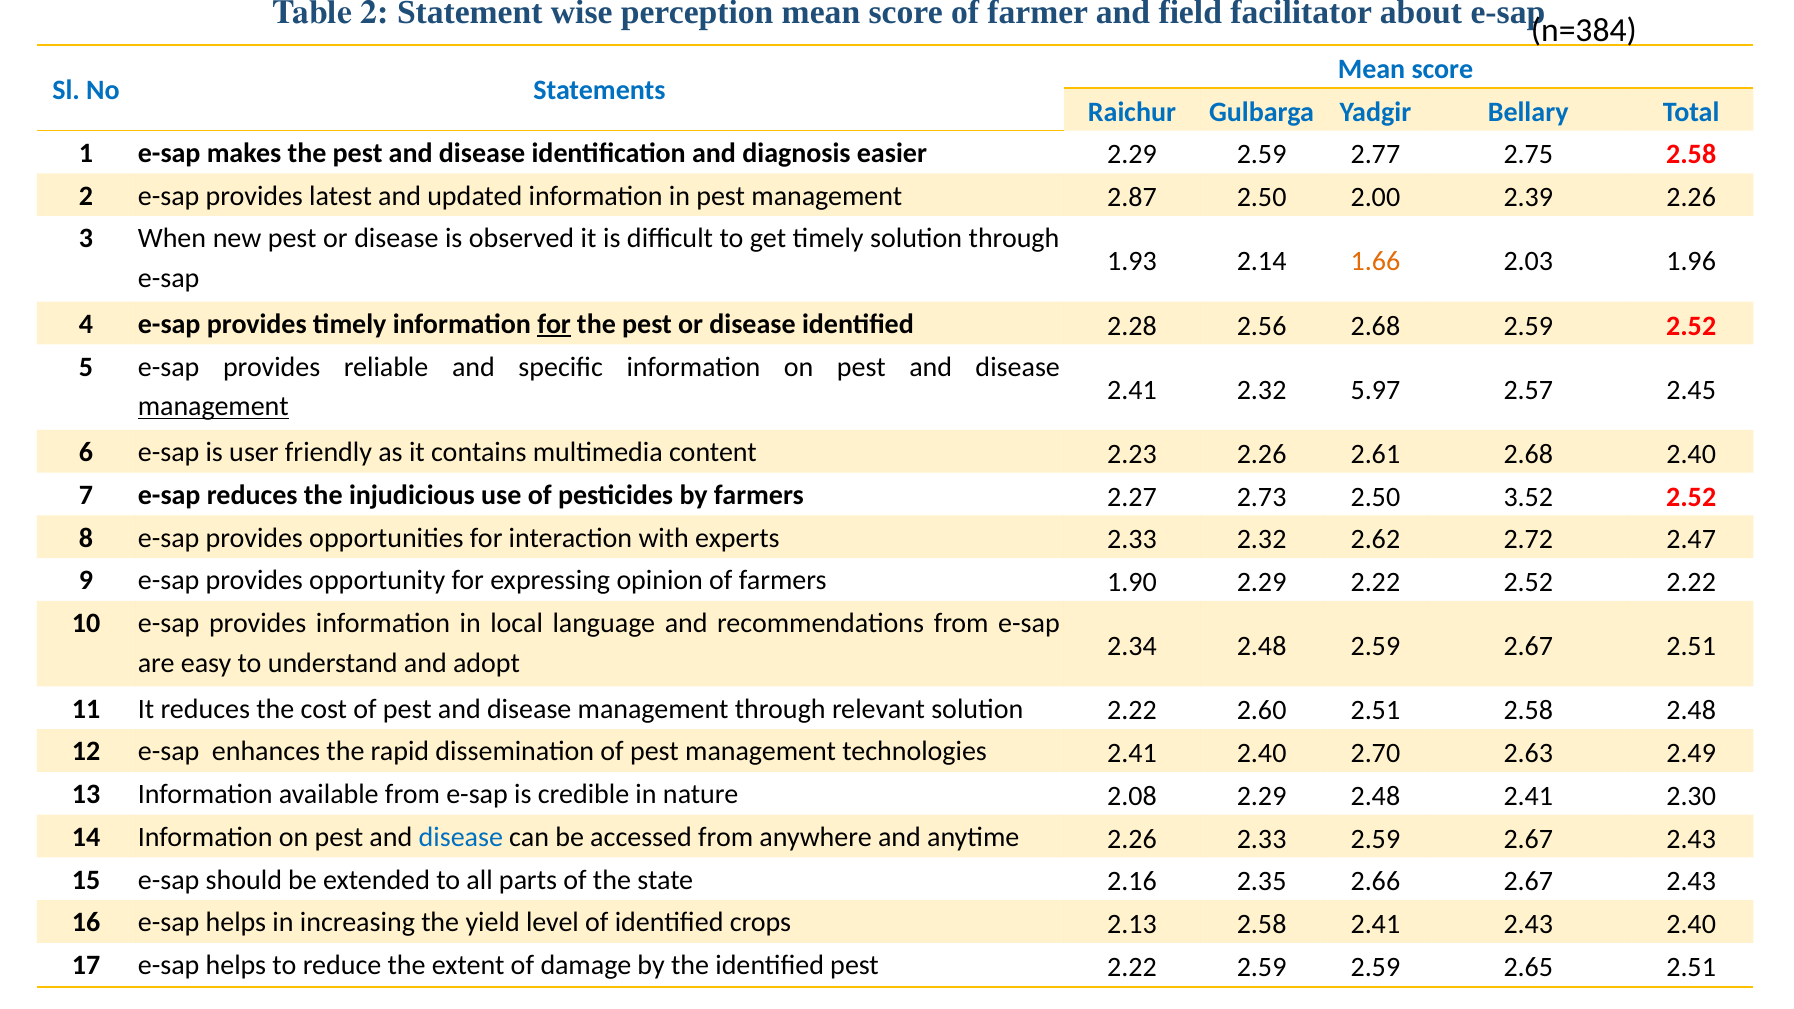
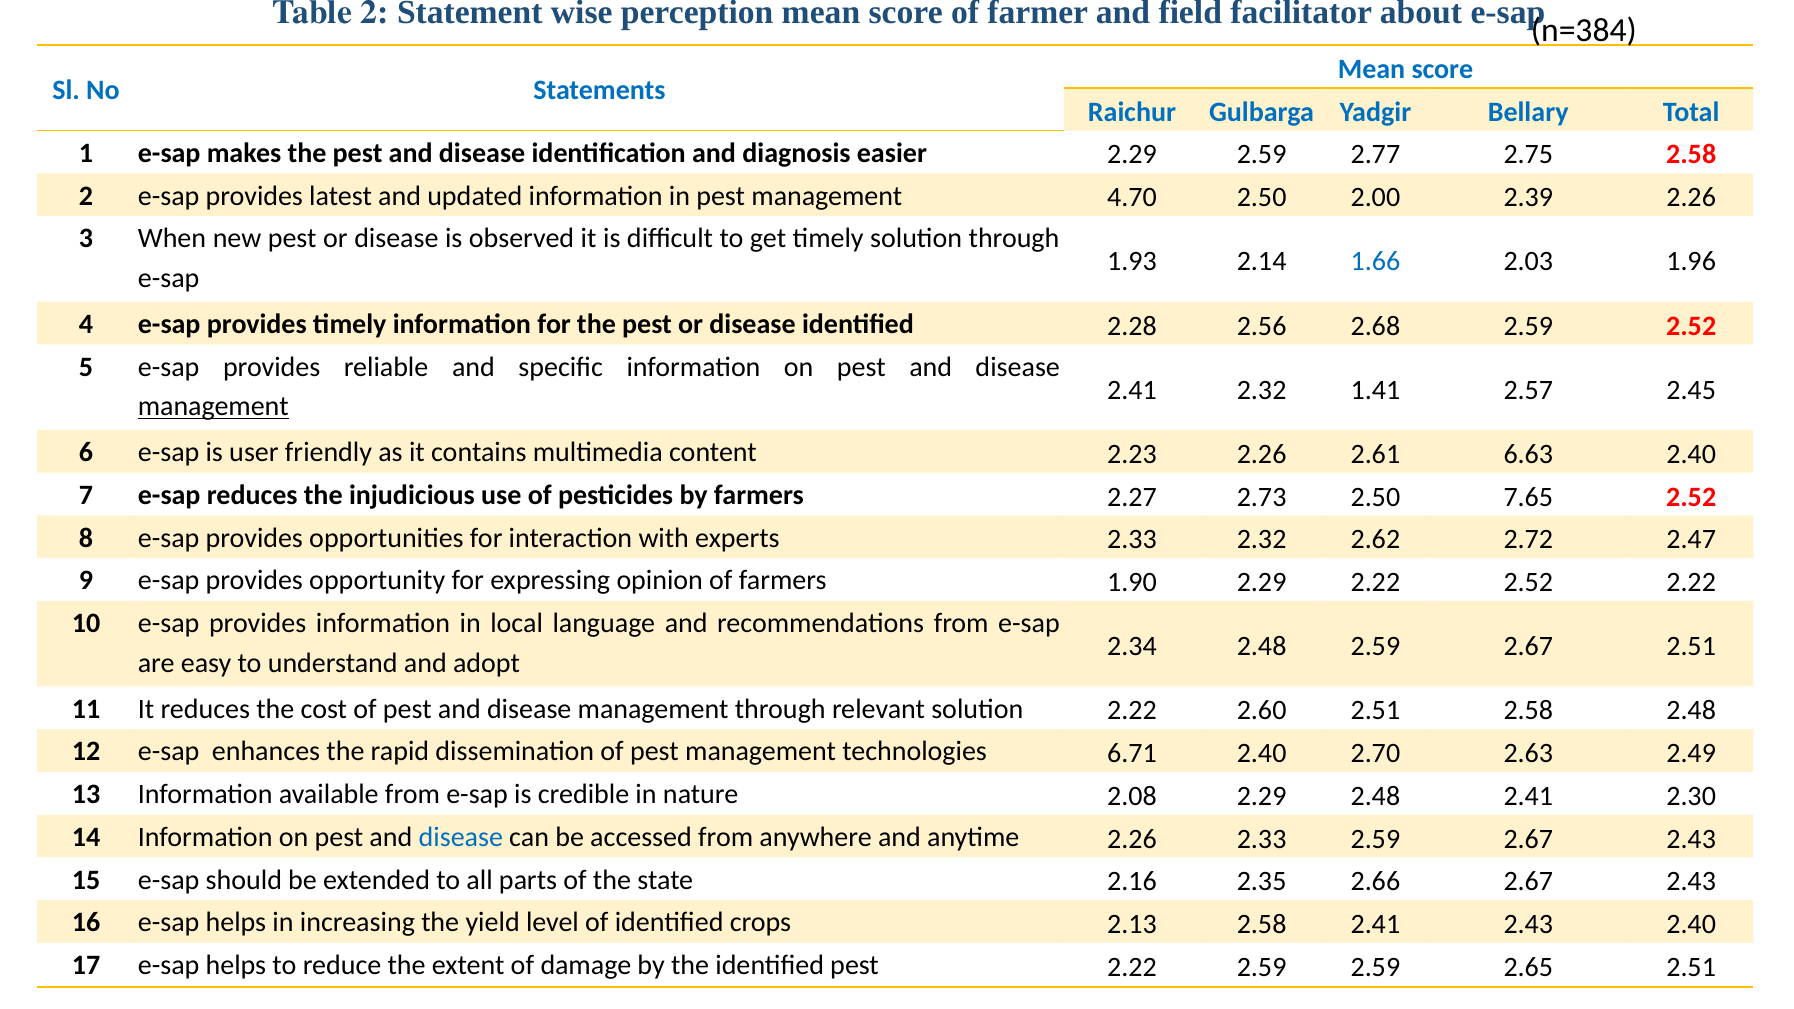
2.87: 2.87 -> 4.70 (1132, 198)
1.66 colour: orange -> blue (1375, 262)
for underline: present -> none (554, 324)
5.97: 5.97 -> 1.41 (1375, 390)
2.61 2.68: 2.68 -> 6.63 (1528, 454)
3.52: 3.52 -> 7.65 (1528, 497)
technologies 2.41: 2.41 -> 6.71 (1132, 753)
